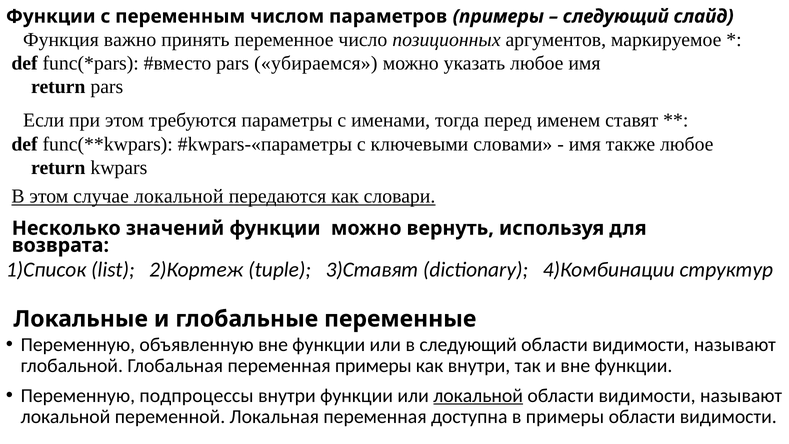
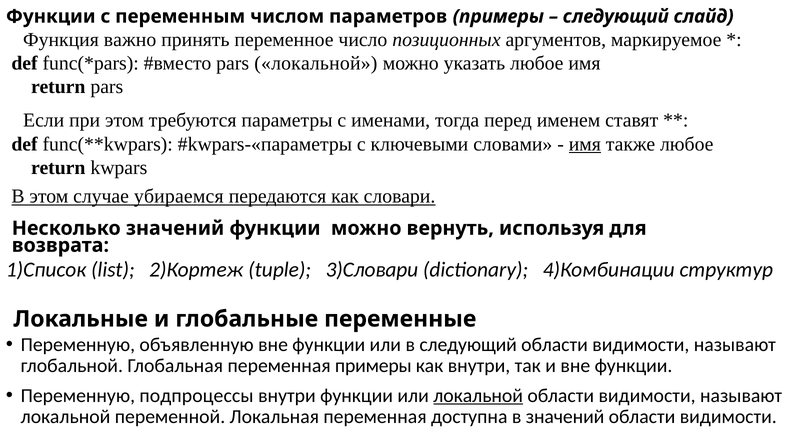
pars убираемся: убираемся -> локальной (316, 63)
имя underline: none -> present (585, 144)
случае локальной: локальной -> убираемся (179, 196)
3)Ставят: 3)Ставят -> 3)Словари (372, 269)
в примеры: примеры -> значений (565, 417)
